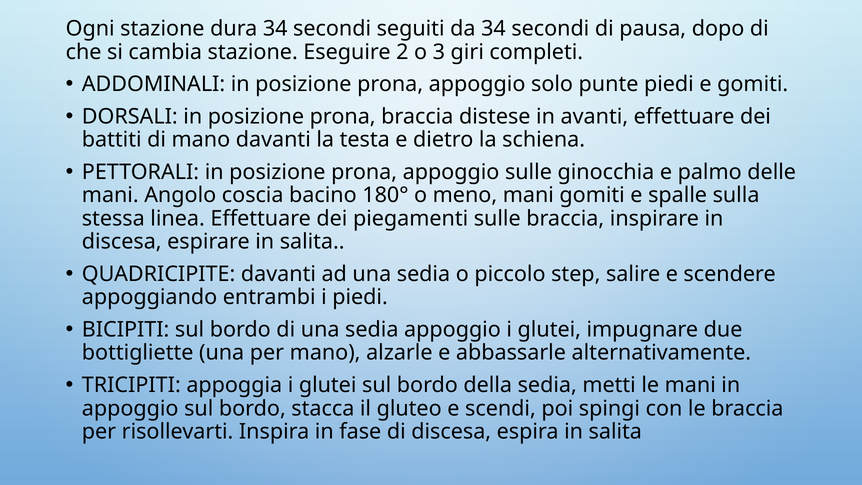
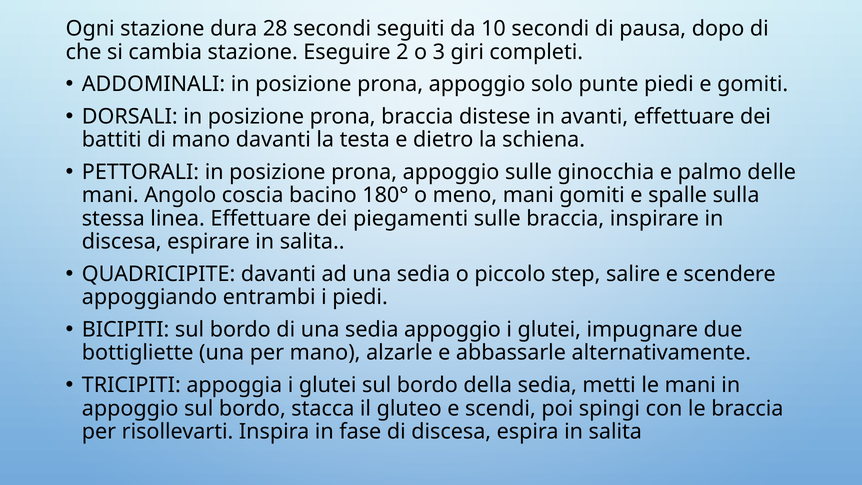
dura 34: 34 -> 28 (275, 29)
da 34: 34 -> 10 (493, 29)
